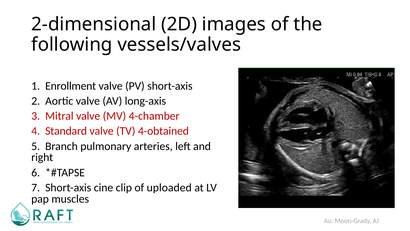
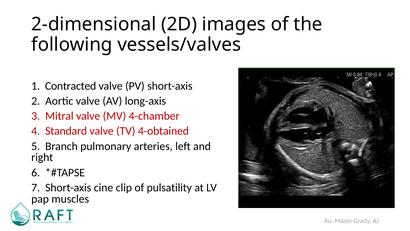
Enrollment: Enrollment -> Contracted (71, 86)
uploaded: uploaded -> pulsatility (169, 187)
